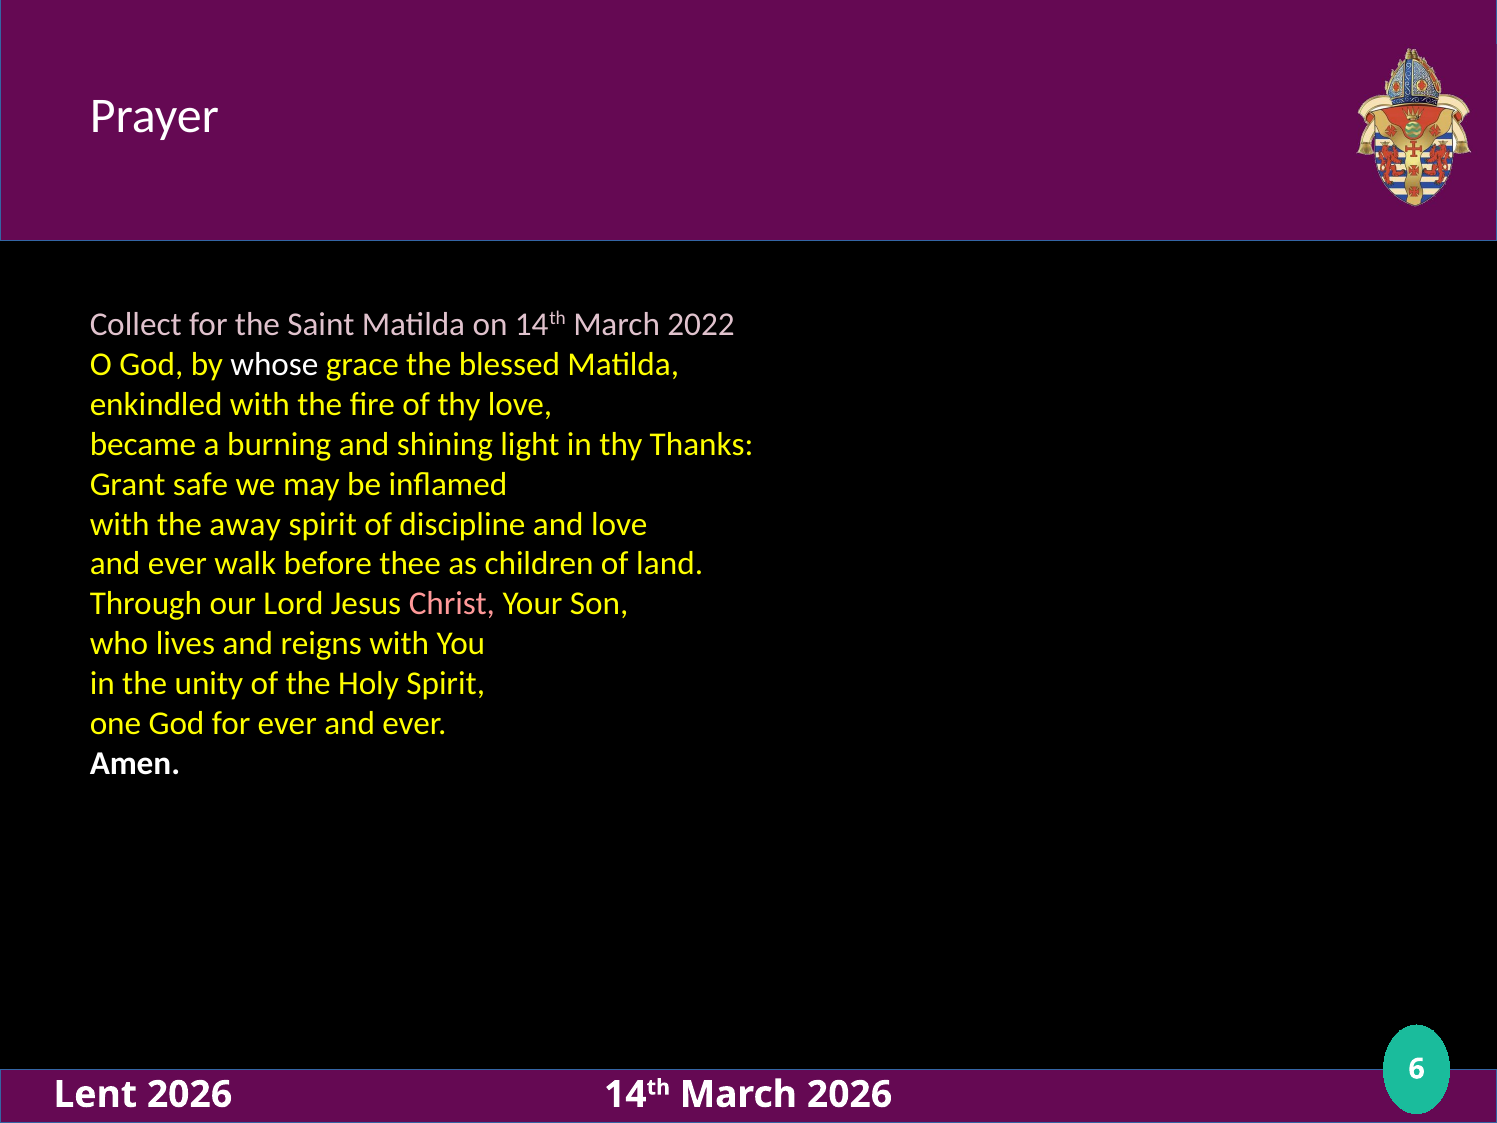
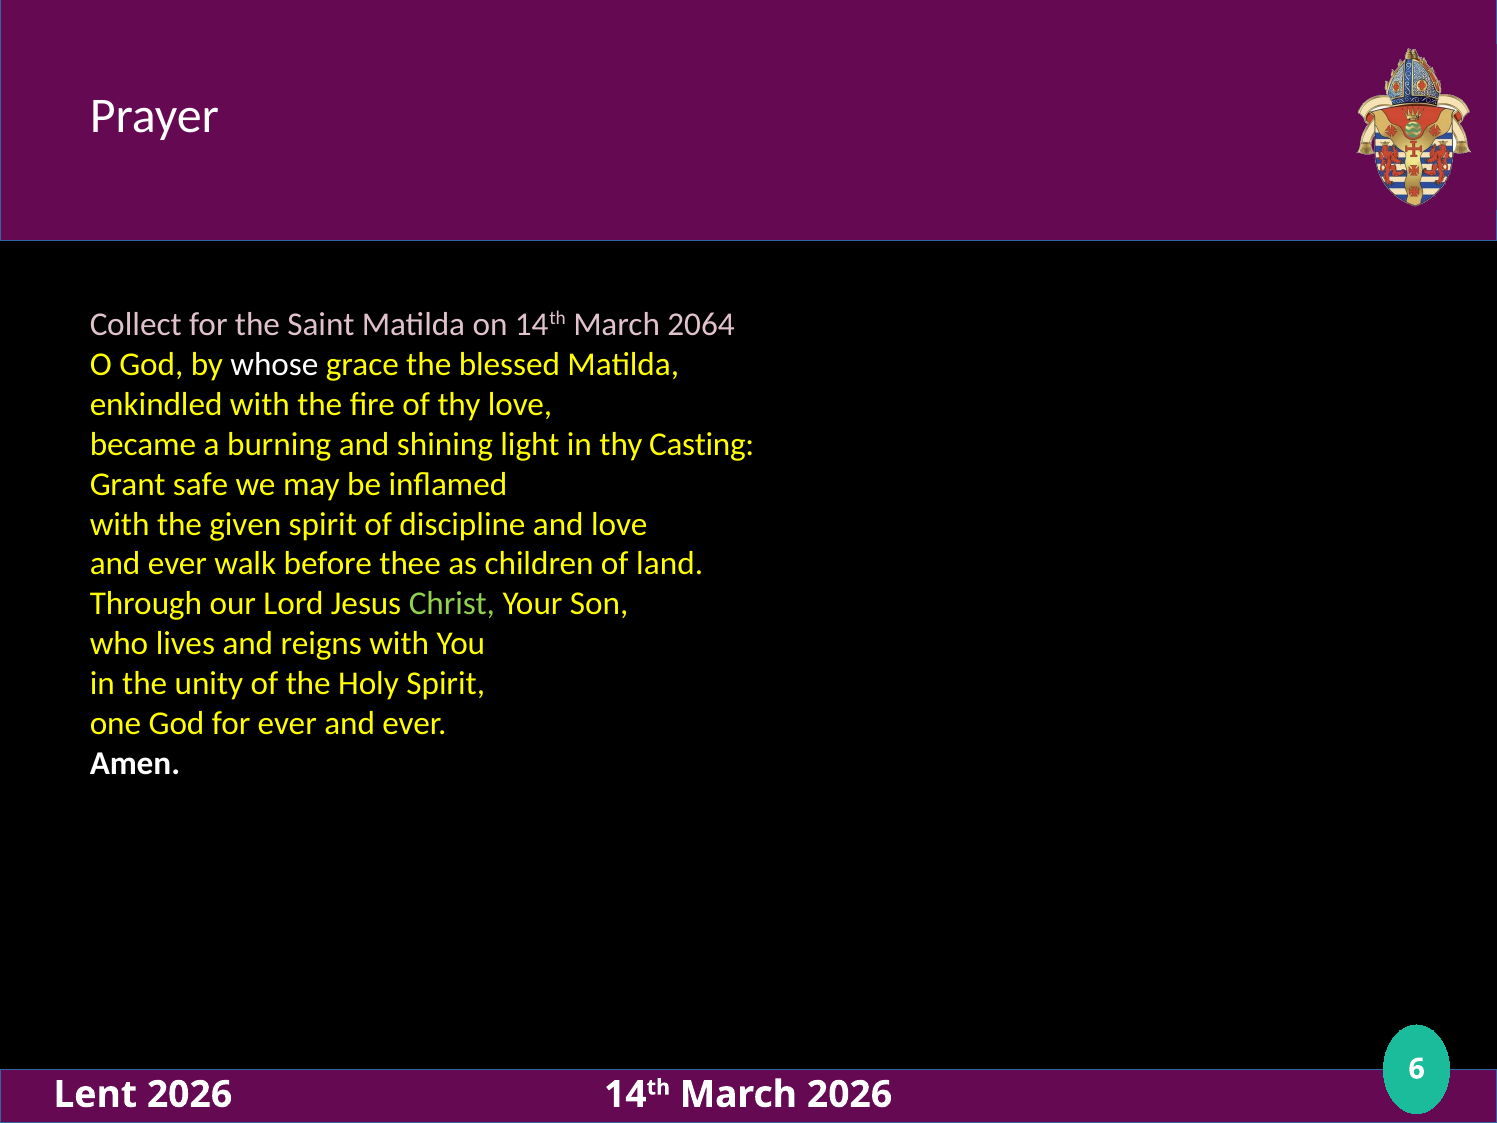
2022: 2022 -> 2064 (701, 324)
Thanks: Thanks -> Casting (702, 444)
away: away -> given (245, 524)
Christ colour: pink -> light green (452, 604)
